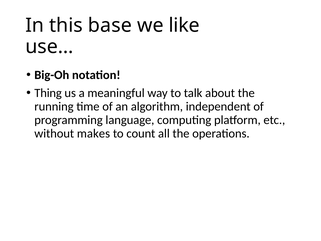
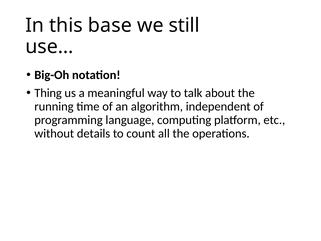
like: like -> still (184, 25)
makes: makes -> details (94, 133)
